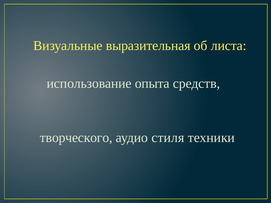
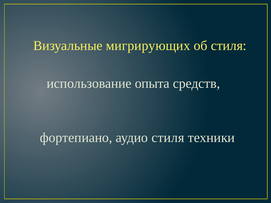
выразительная: выразительная -> мигрирующих (148, 46)
об листа: листа -> стиля (229, 46)
творческого: творческого -> фортепиано (76, 138)
